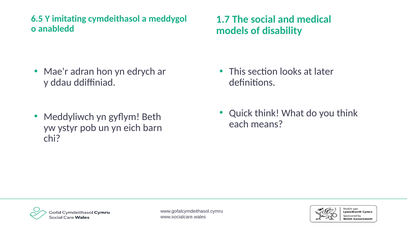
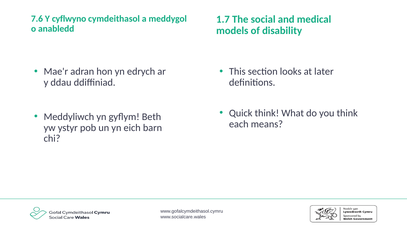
6.5: 6.5 -> 7.6 (37, 19)
imitating: imitating -> cyflwyno (69, 19)
